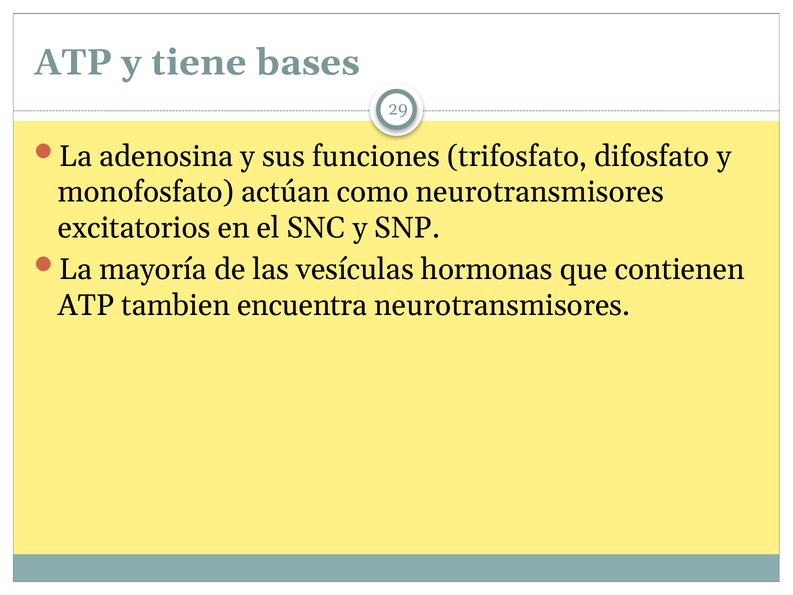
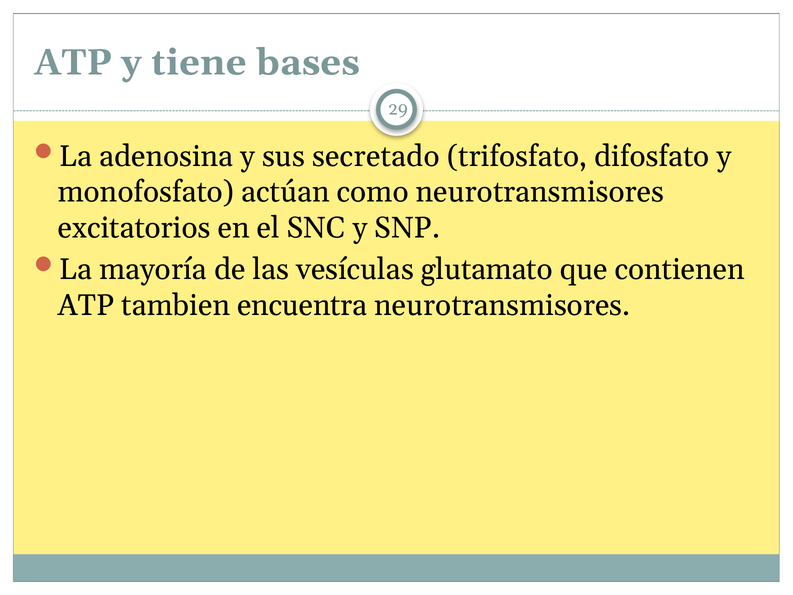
funciones: funciones -> secretado (376, 156)
hormonas: hormonas -> glutamato (487, 269)
